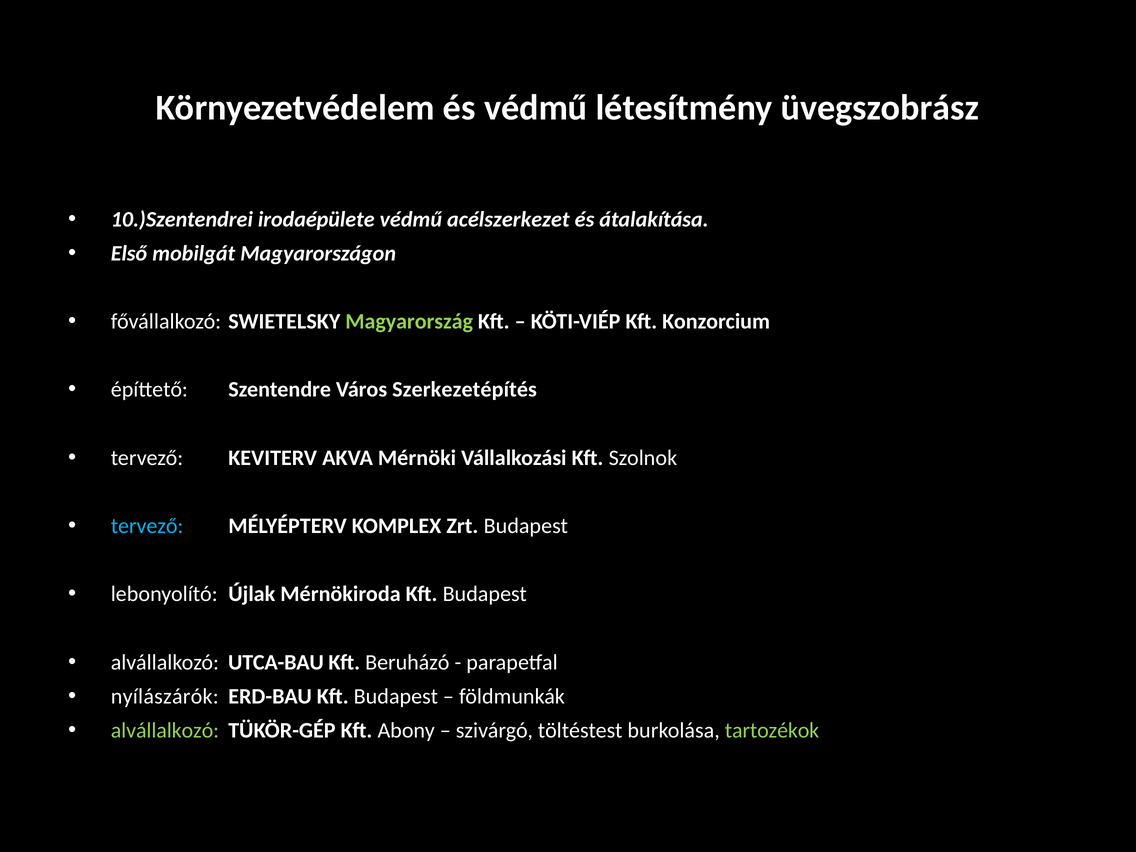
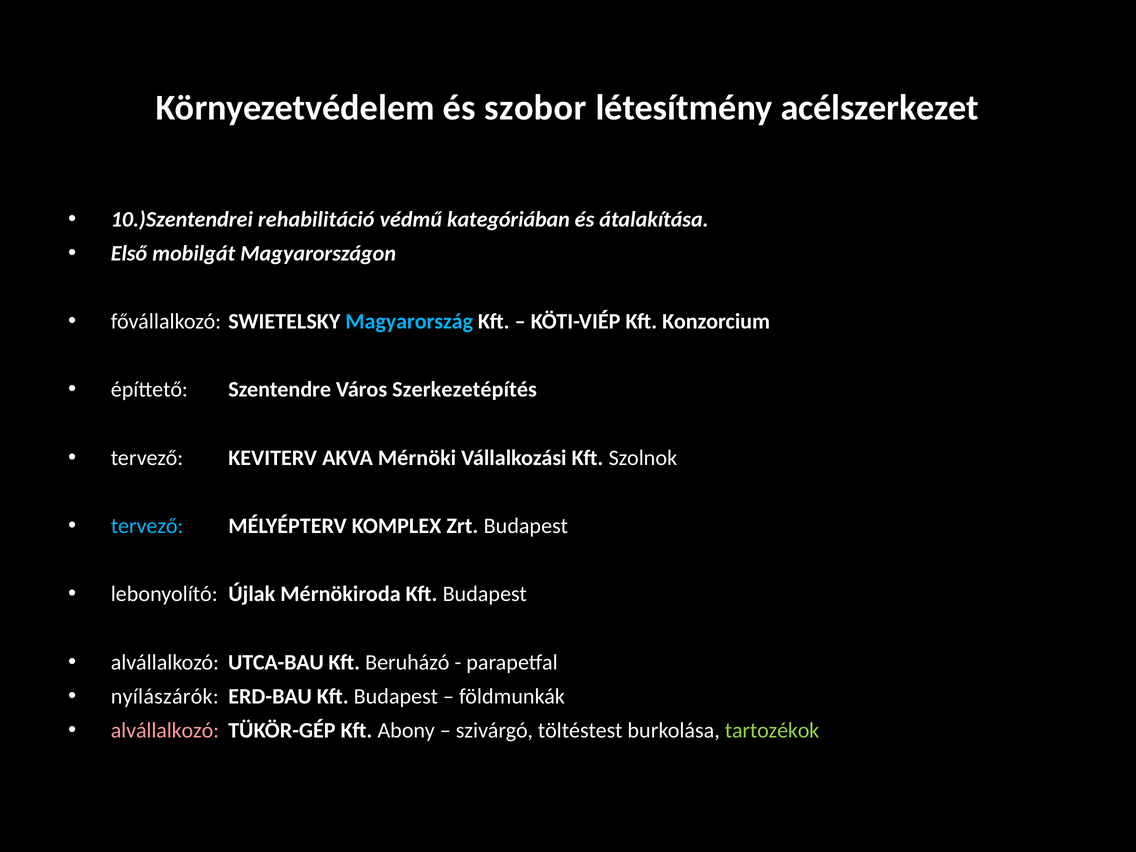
és védmű: védmű -> szobor (535, 108)
üvegszobrász: üvegszobrász -> acélszerkezet (880, 108)
irodaépülete: irodaépülete -> rehabilitáció (316, 219)
acélszerkezet: acélszerkezet -> kategóriában (508, 219)
Magyarország colour: light green -> light blue (409, 322)
alvállalkozó colour: light green -> pink (165, 730)
